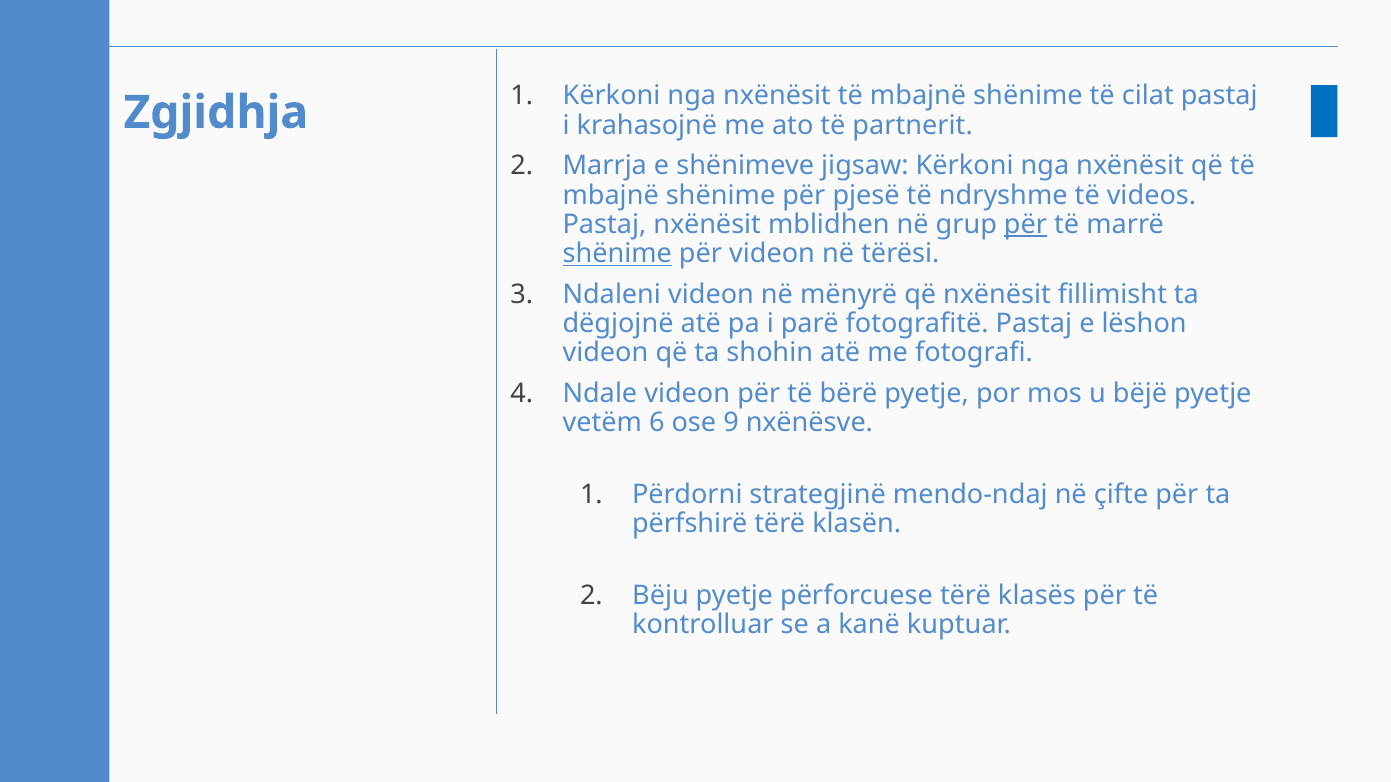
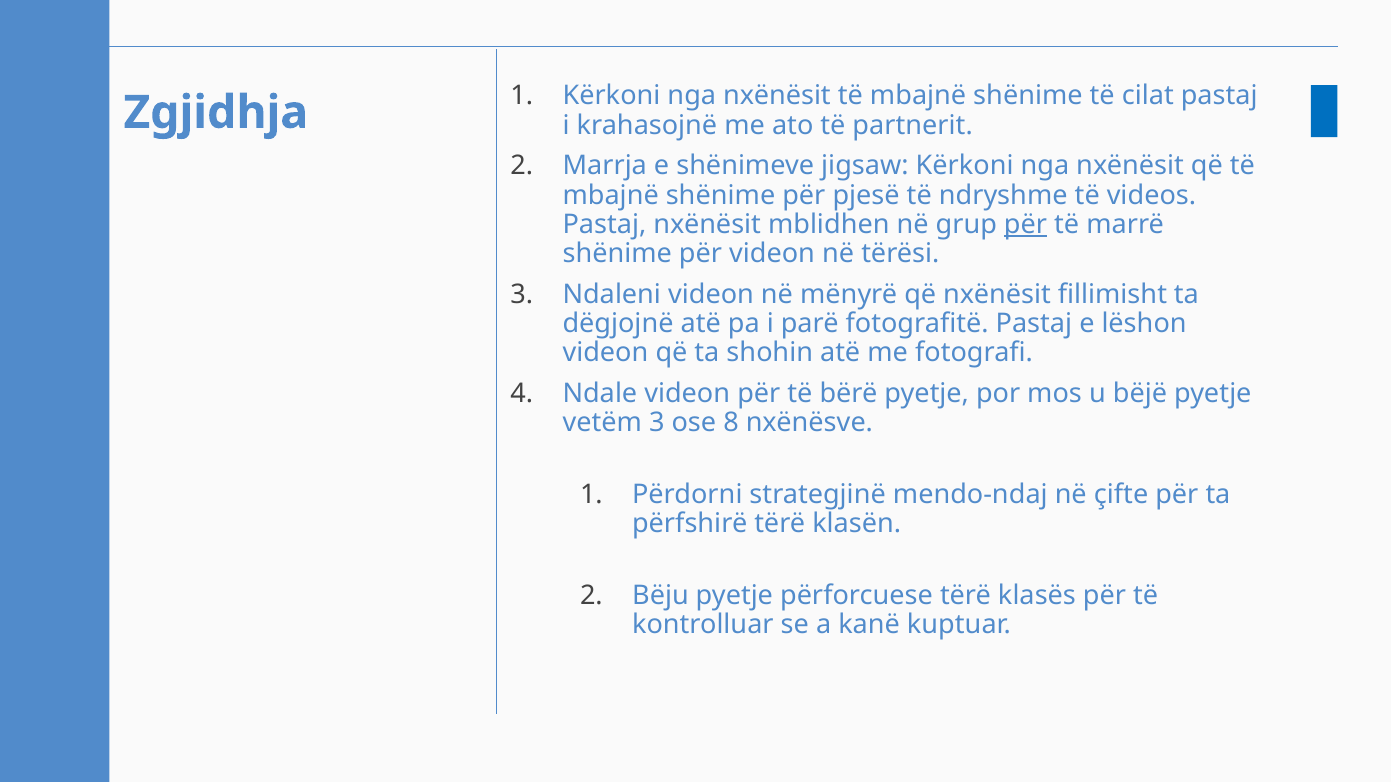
shënime underline: present -> none (617, 254)
vetëm 6: 6 -> 3 (657, 423)
9: 9 -> 8 (731, 423)
